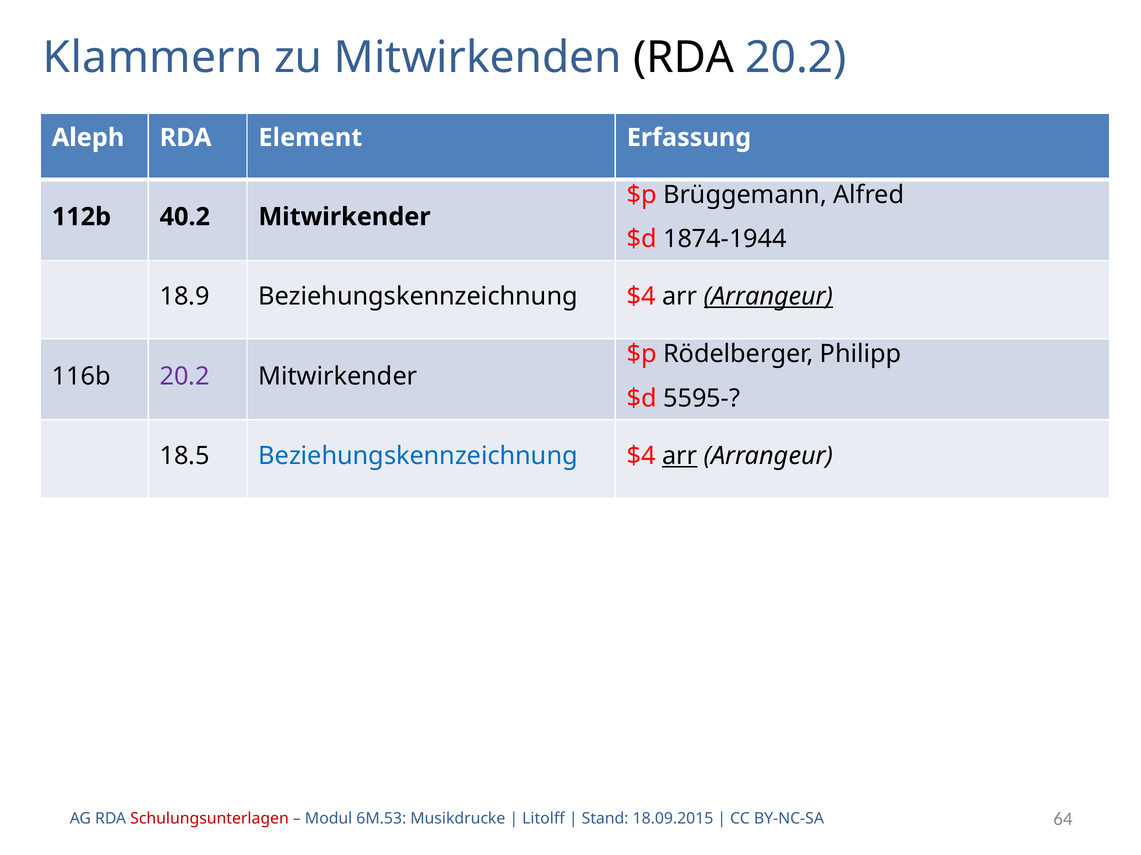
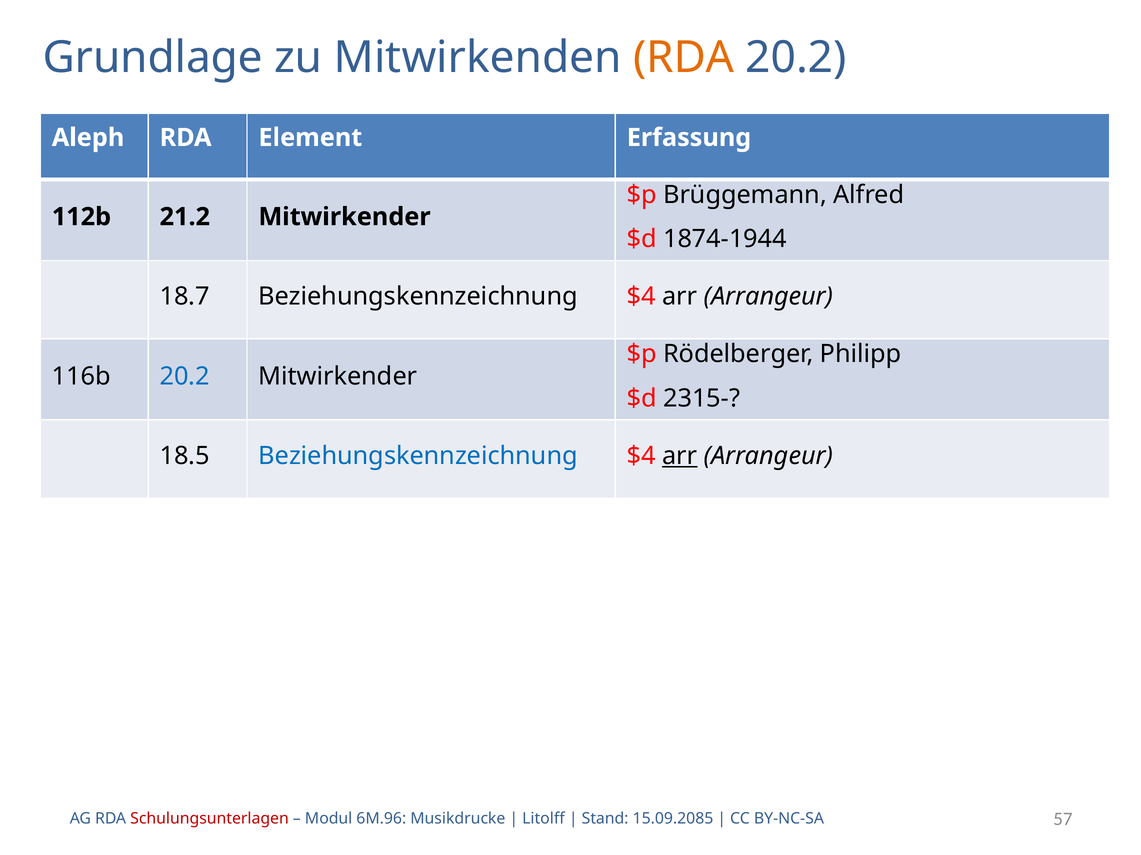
Klammern: Klammern -> Grundlage (153, 58)
RDA colour: black -> orange (684, 58)
40.2: 40.2 -> 21.2 (185, 217)
18.9: 18.9 -> 18.7 (185, 297)
Arrangeur underline: present -> none (768, 297)
20.2 colour: purple -> blue (185, 377)
5595-: 5595- -> 2315- (702, 399)
6M.53: 6M.53 -> 6M.96 (381, 819)
18.09.2015: 18.09.2015 -> 15.09.2085 (673, 819)
64: 64 -> 57 (1063, 820)
